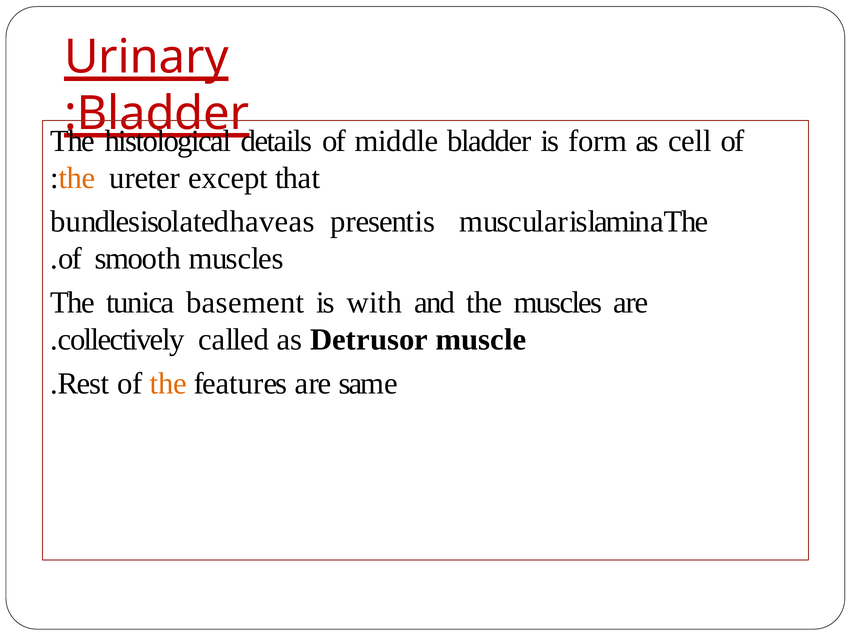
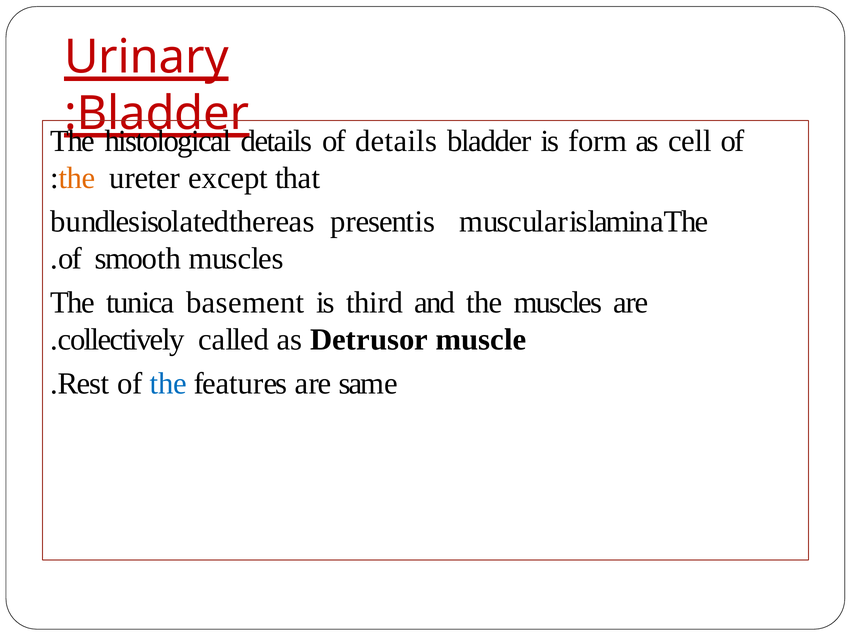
of middle: middle -> details (396, 141)
have: have -> there (259, 222)
with: with -> third (375, 303)
the colour: orange -> blue (168, 384)
